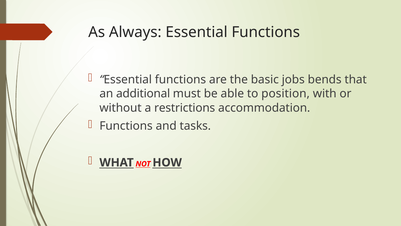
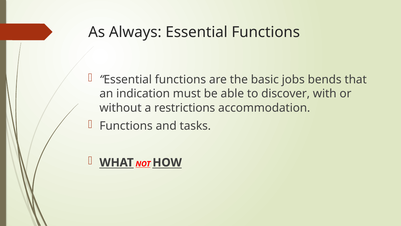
additional: additional -> indication (143, 94)
position: position -> discover (286, 94)
